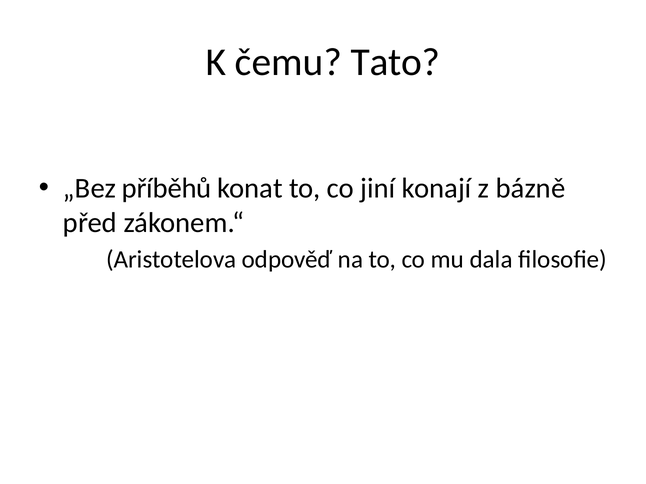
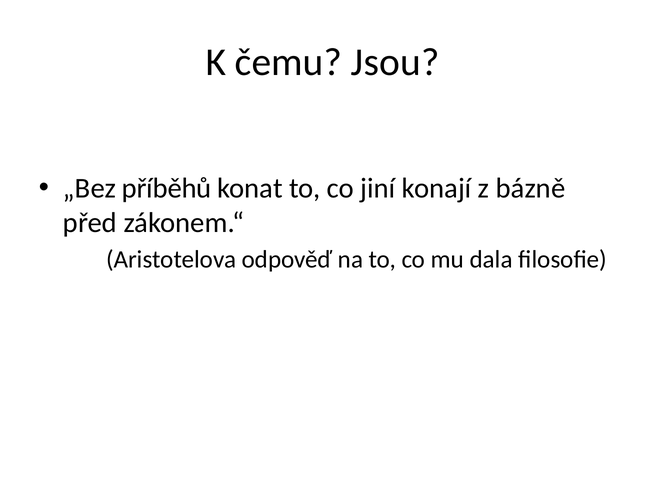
Tato: Tato -> Jsou (395, 63)
